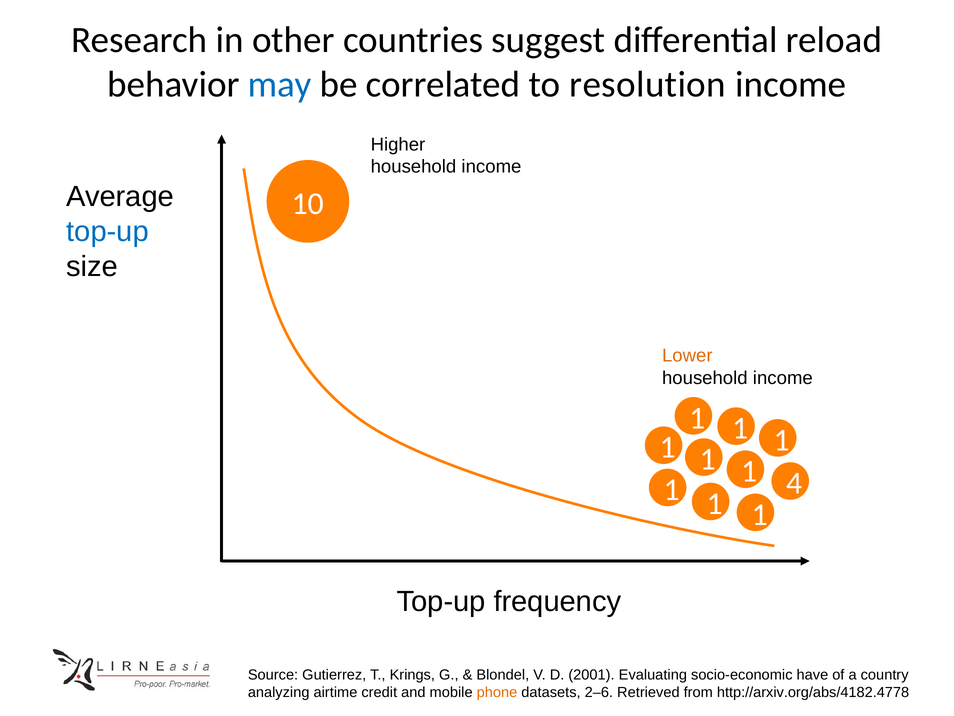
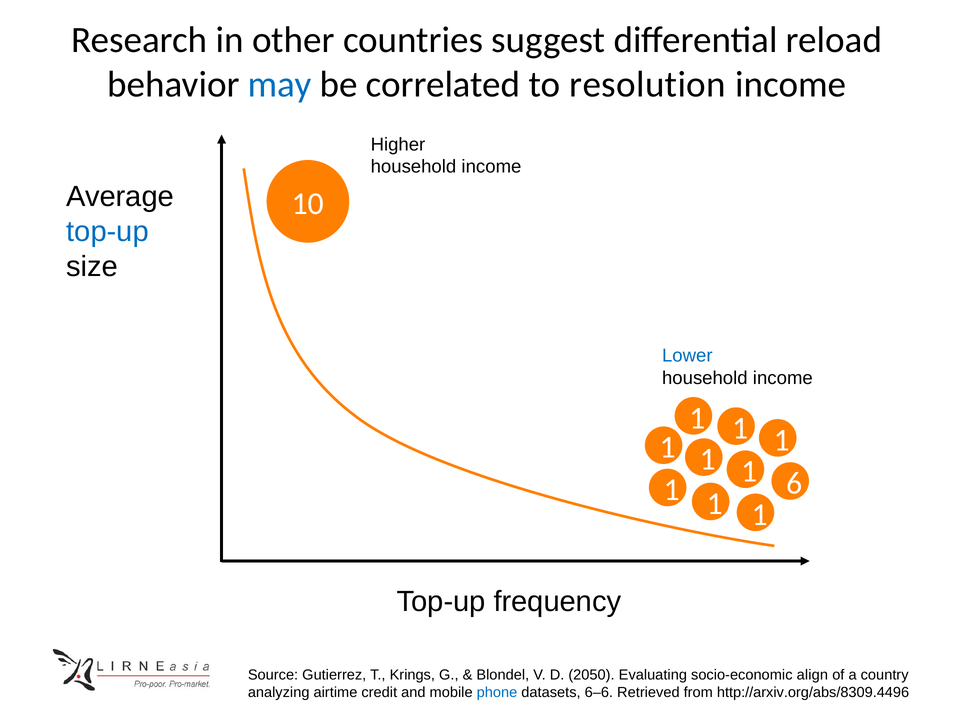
Lower colour: orange -> blue (687, 355)
4: 4 -> 6 (794, 483)
2001: 2001 -> 2050 (592, 674)
have: have -> align (812, 674)
phone colour: orange -> blue (497, 692)
2–6: 2–6 -> 6–6 (599, 692)
http://arxiv.org/abs/4182.4778: http://arxiv.org/abs/4182.4778 -> http://arxiv.org/abs/8309.4496 (813, 692)
